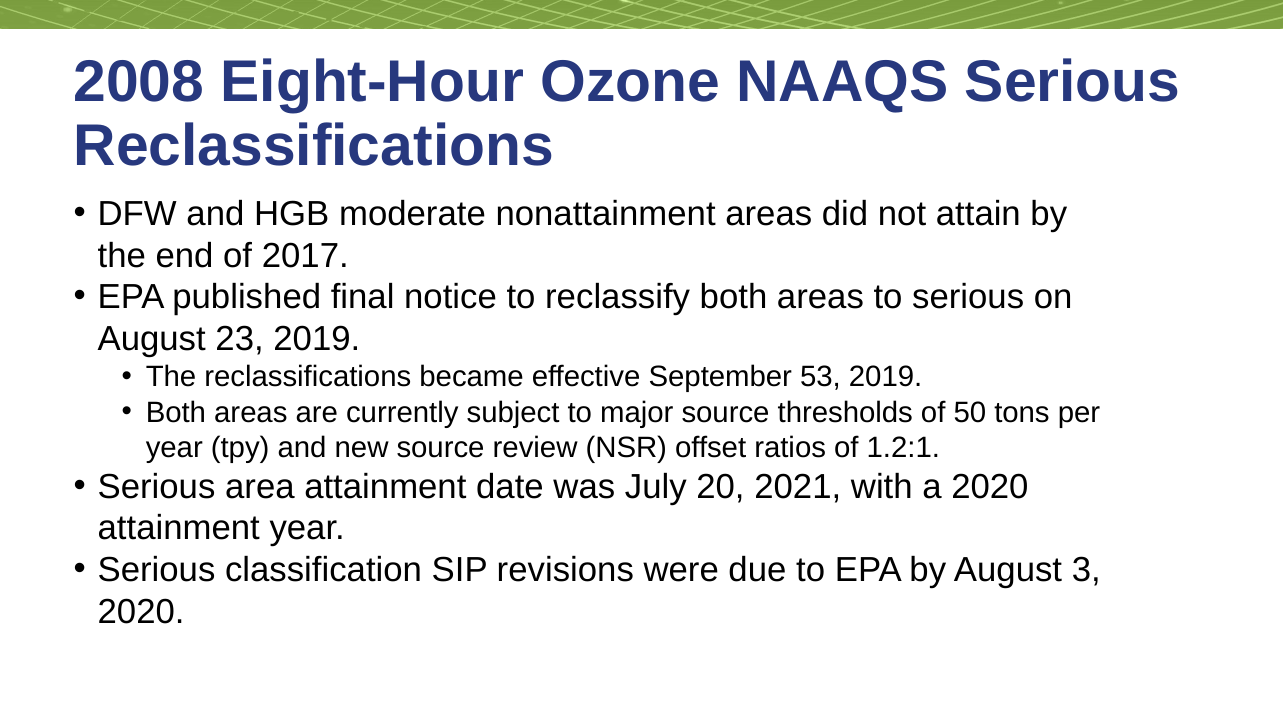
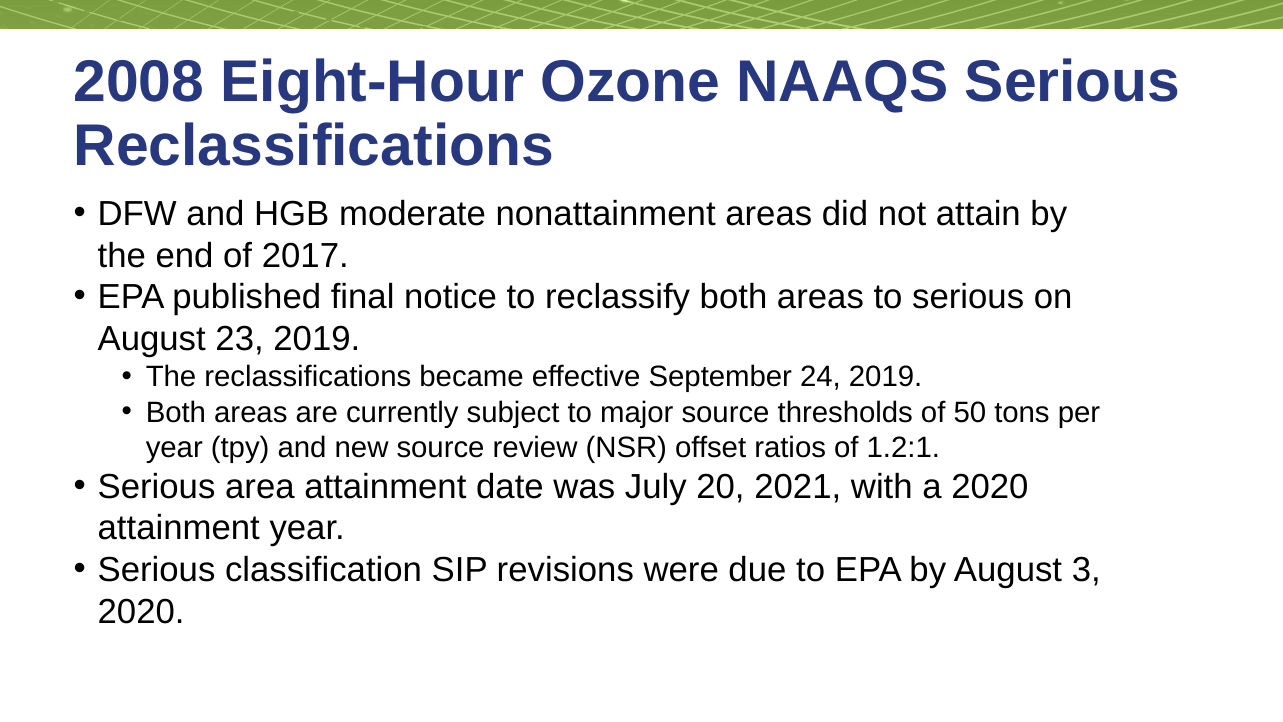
53: 53 -> 24 (820, 377)
